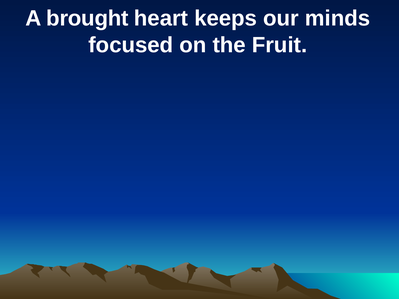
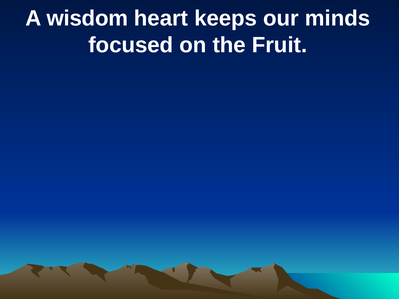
brought: brought -> wisdom (87, 18)
